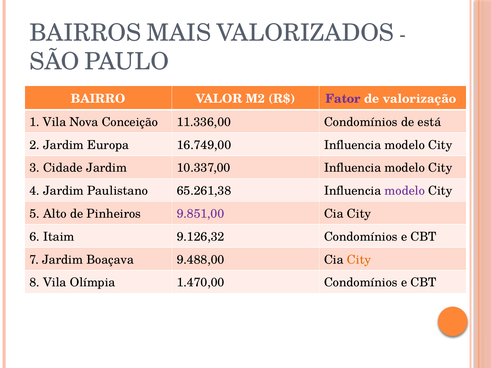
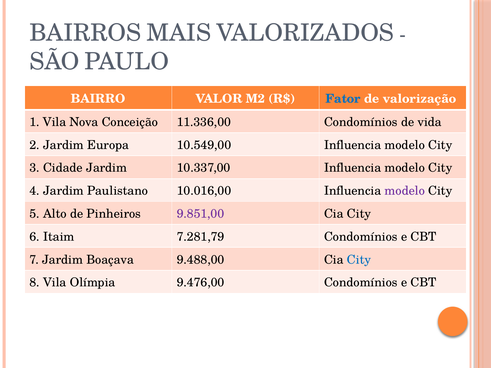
Fator colour: purple -> blue (343, 99)
está: está -> vida (430, 122)
16.749,00: 16.749,00 -> 10.549,00 (204, 145)
65.261,38: 65.261,38 -> 10.016,00 (204, 191)
9.126,32: 9.126,32 -> 7.281,79 (201, 237)
City colour: orange -> blue (359, 260)
1.470,00: 1.470,00 -> 9.476,00 (201, 283)
